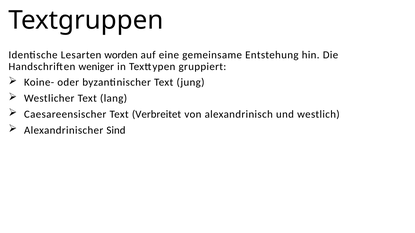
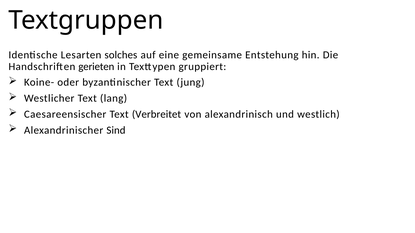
worden: worden -> solches (121, 55)
weniger: weniger -> gerieten (96, 67)
